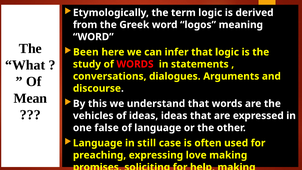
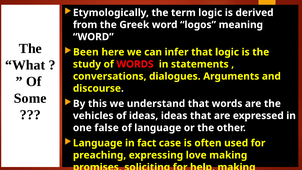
Mean: Mean -> Some (30, 98)
still: still -> fact (147, 143)
